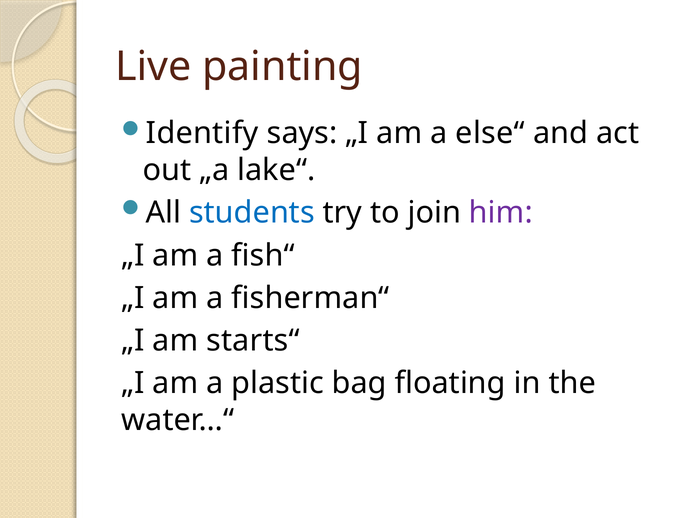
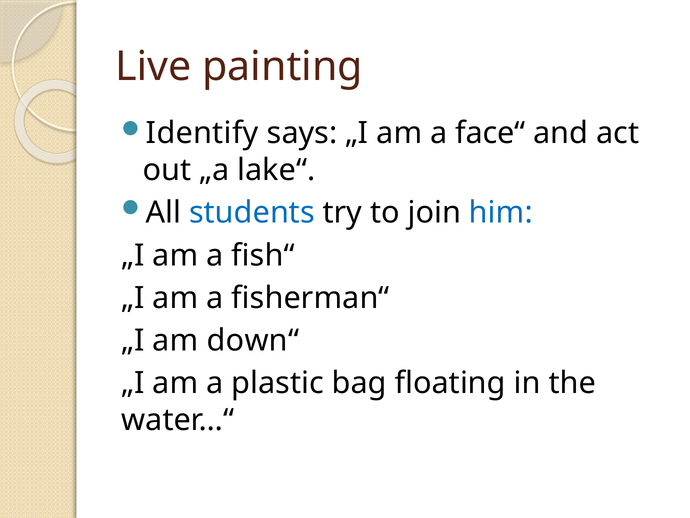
else“: else“ -> face“ (490, 133)
him colour: purple -> blue (501, 213)
starts“: starts“ -> down“ (253, 340)
